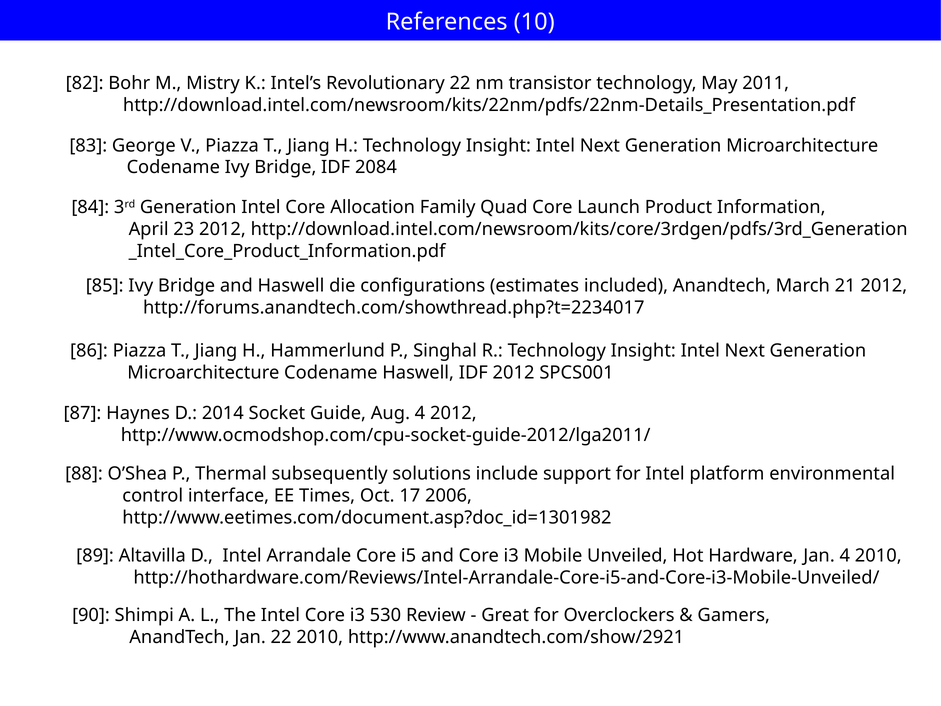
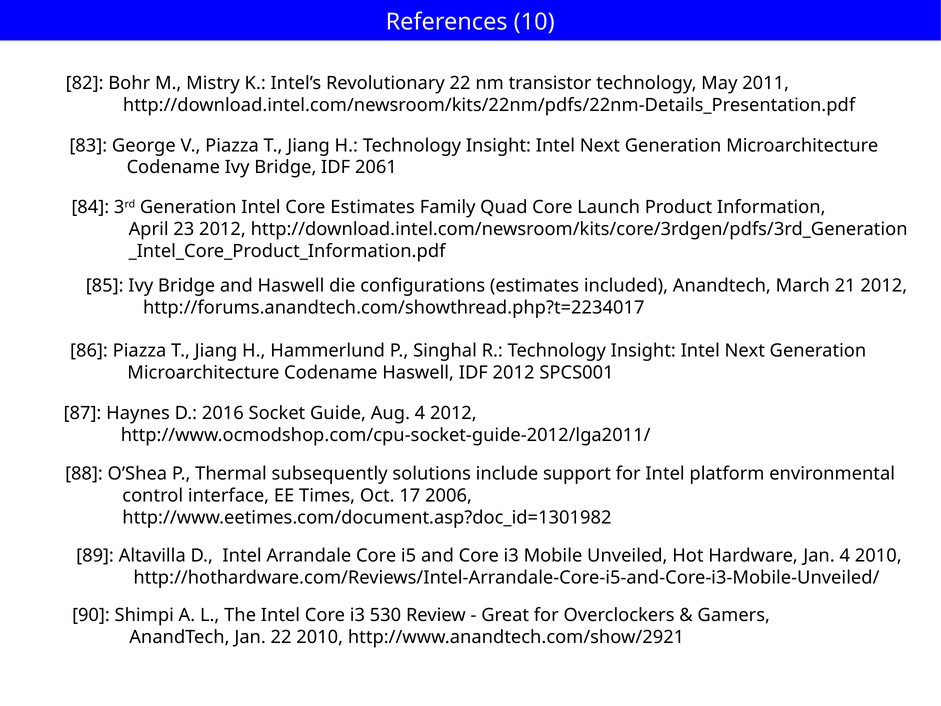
2084: 2084 -> 2061 (376, 167)
Core Allocation: Allocation -> Estimates (373, 207)
2014: 2014 -> 2016 (223, 413)
